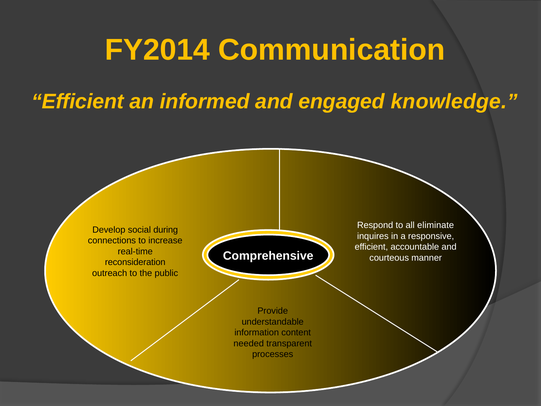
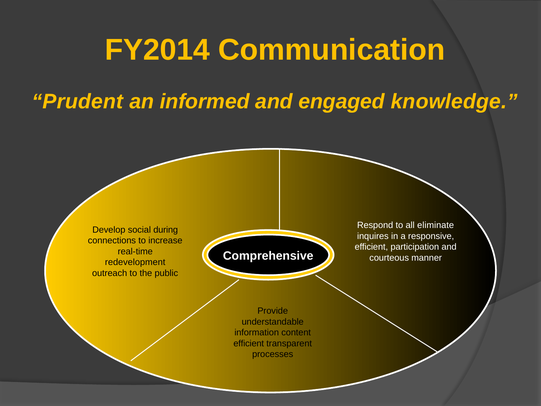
Efficient: Efficient -> Prudent (77, 102)
accountable: accountable -> participation (415, 247)
reconsideration: reconsideration -> redevelopment (135, 262)
needed: needed -> efficient (249, 343)
